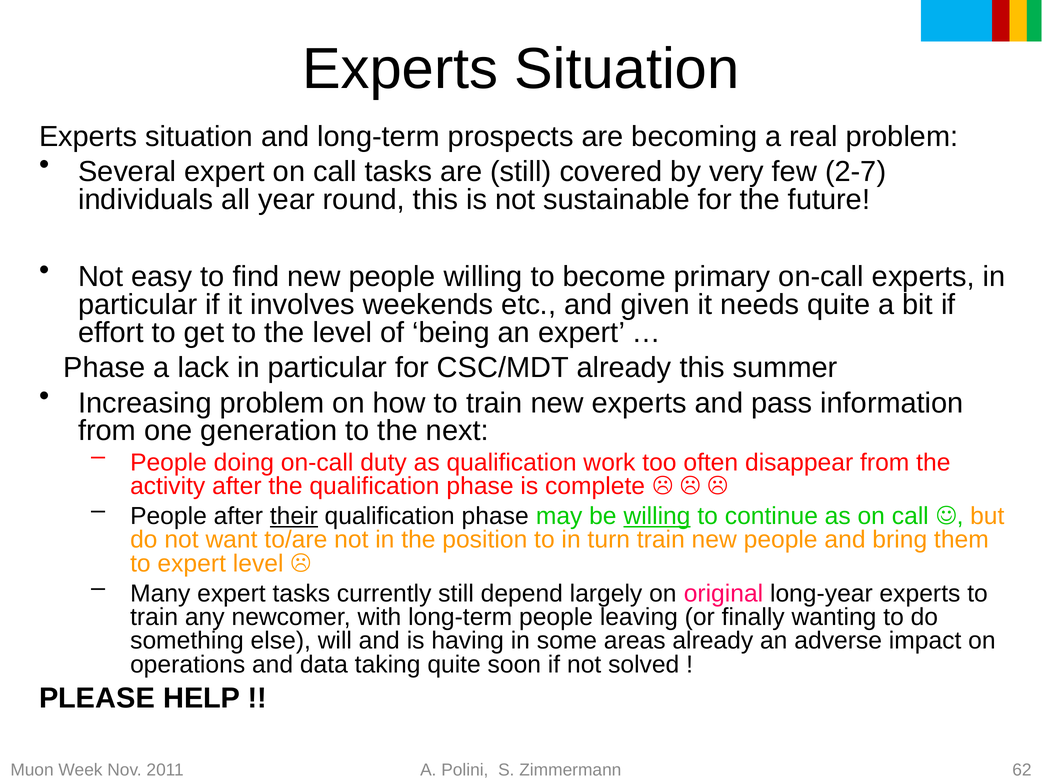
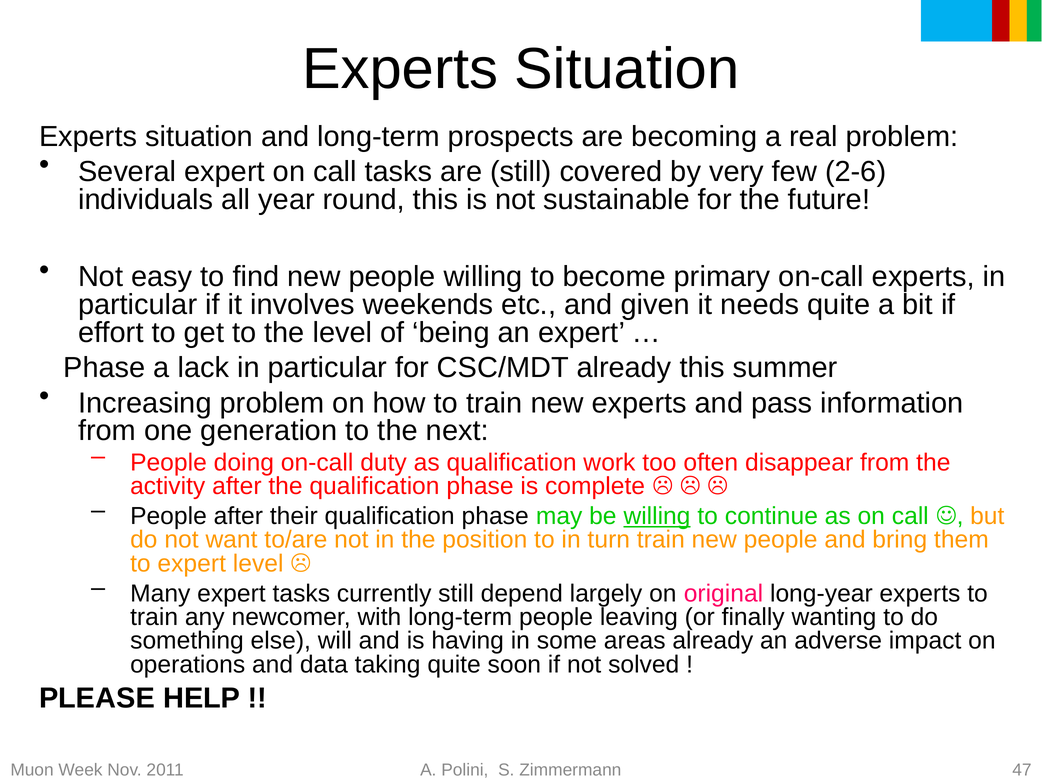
2-7: 2-7 -> 2-6 (856, 172)
their underline: present -> none (294, 516)
62: 62 -> 47 (1022, 770)
